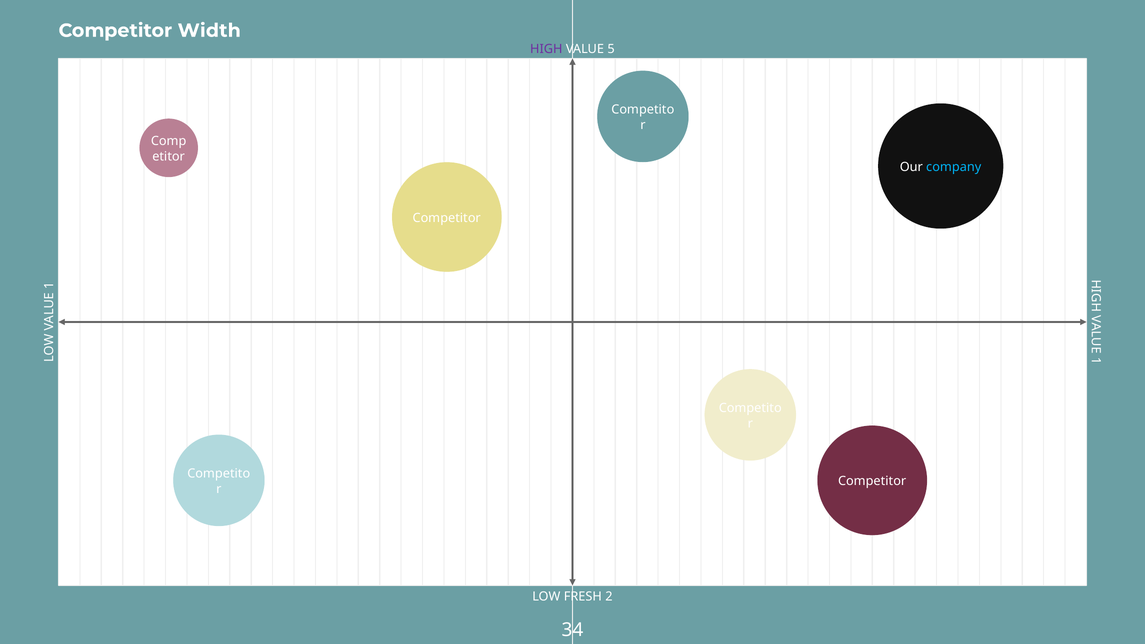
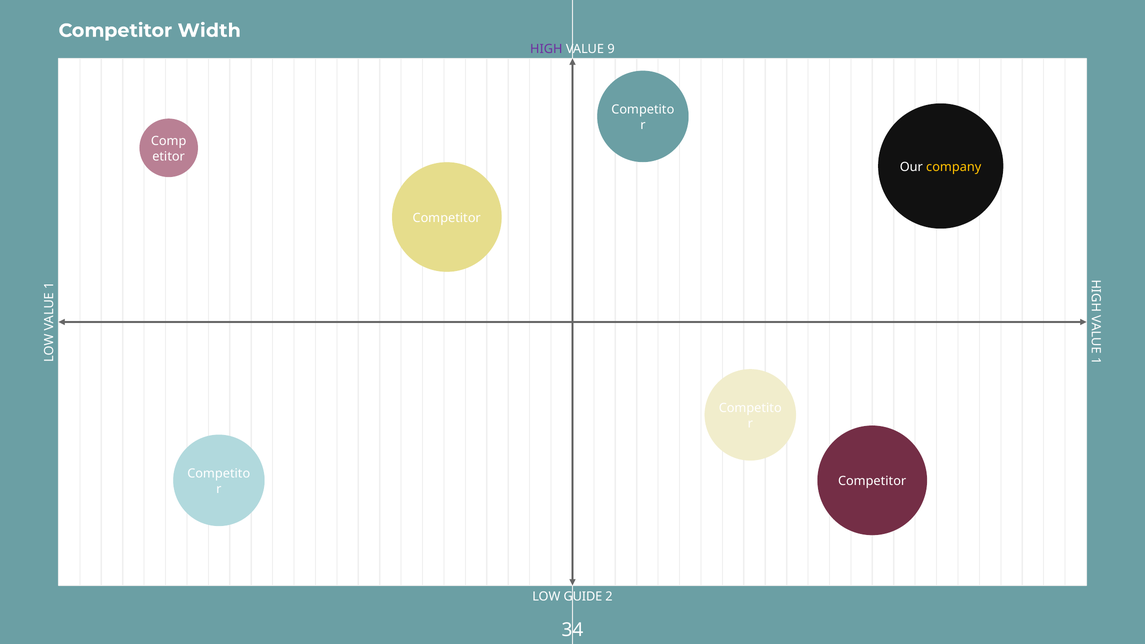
5: 5 -> 9 (611, 49)
company colour: light blue -> yellow (954, 167)
FRESH: FRESH -> GUIDE (583, 597)
